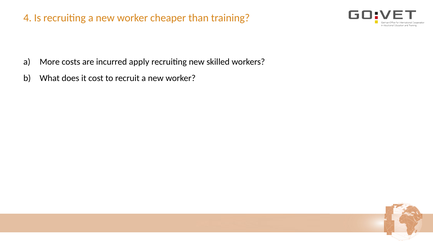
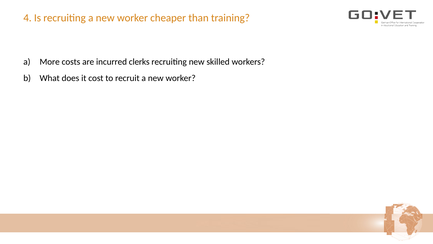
apply: apply -> clerks (139, 62)
